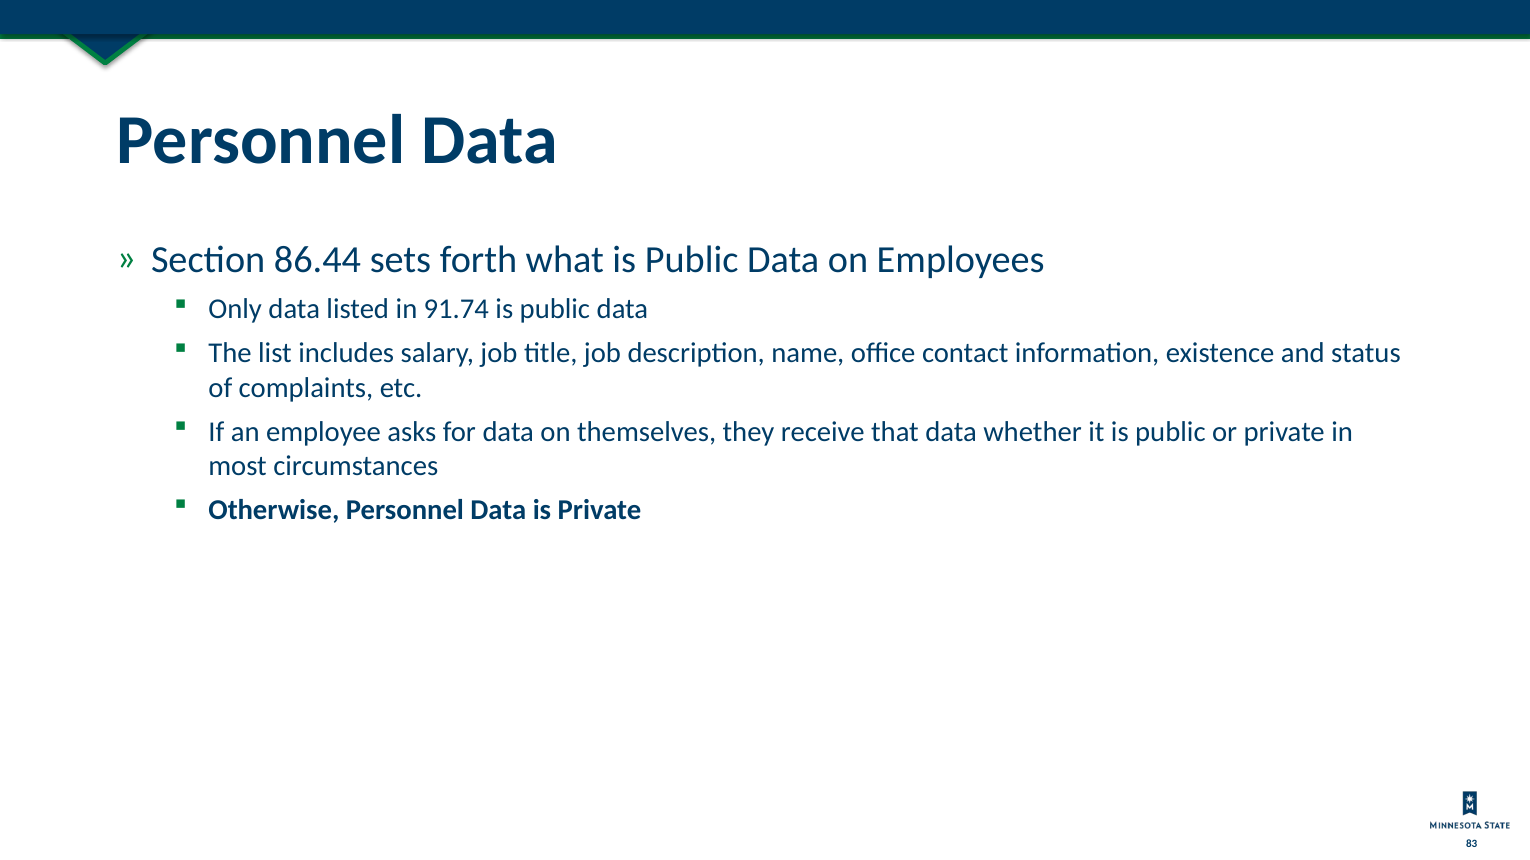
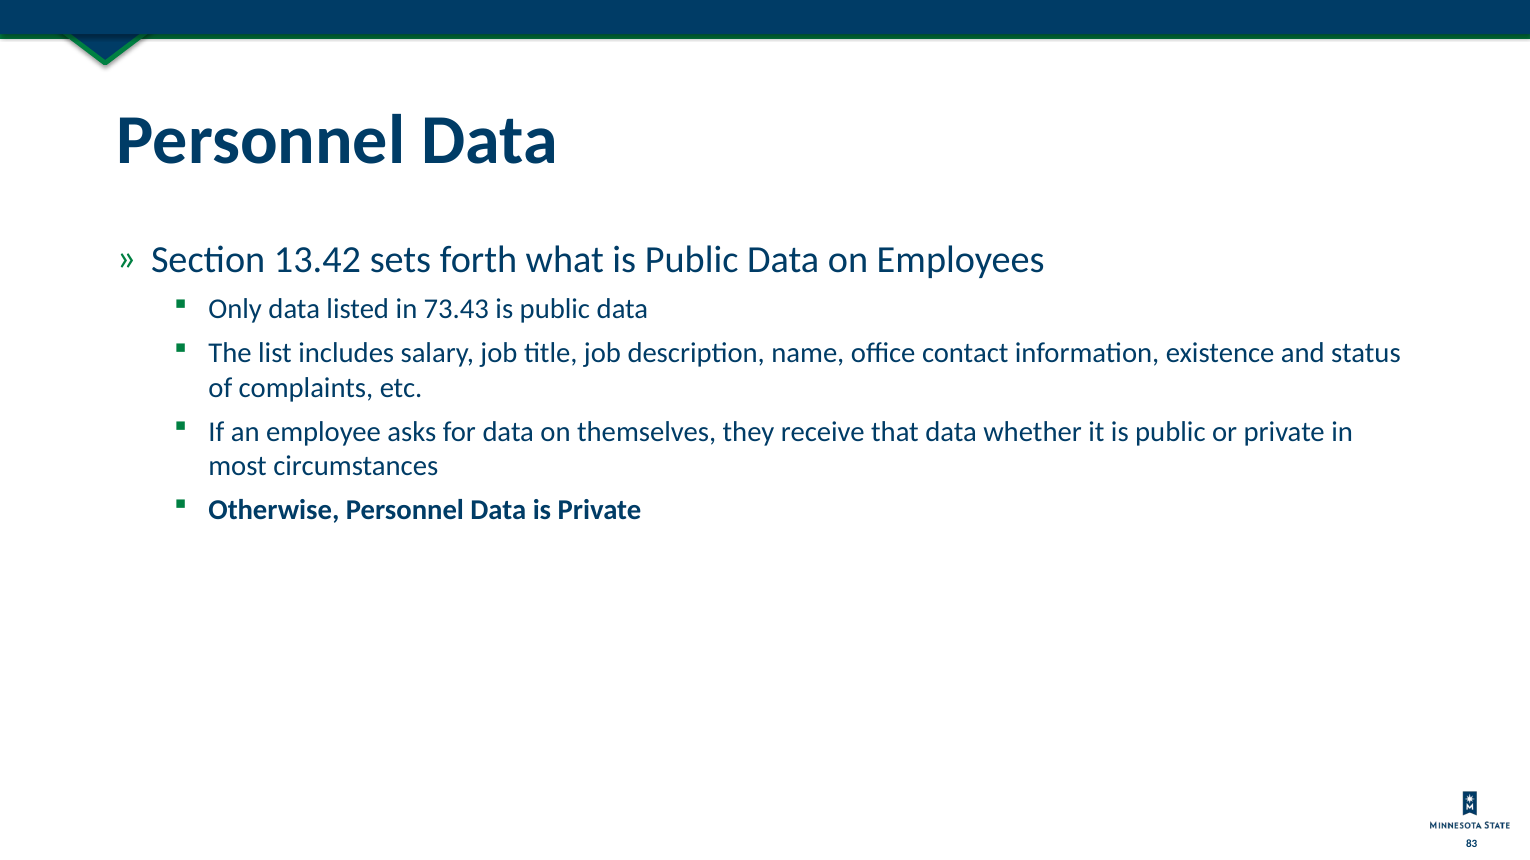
86.44: 86.44 -> 13.42 (318, 260)
91.74: 91.74 -> 73.43 (456, 310)
